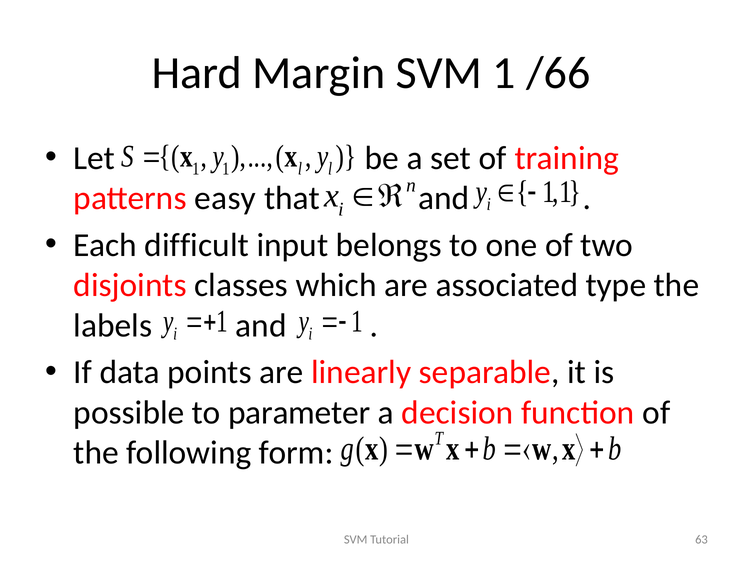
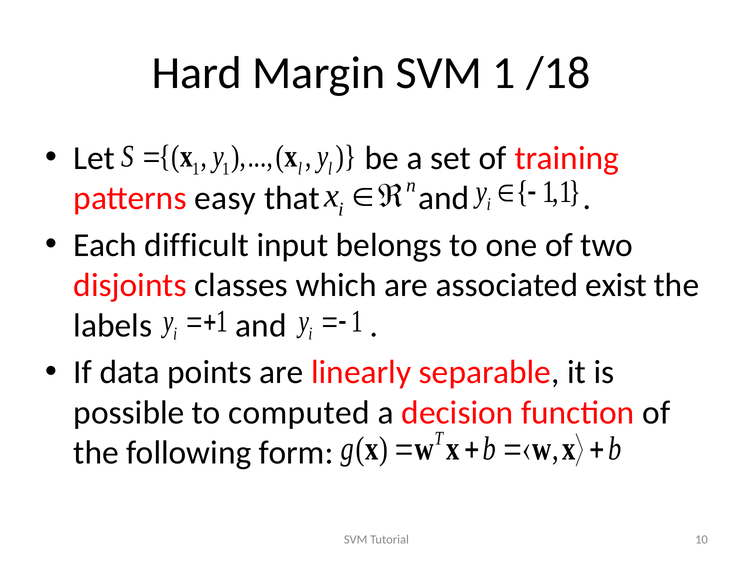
/66: /66 -> /18 (558, 73)
type: type -> exist (616, 285)
parameter: parameter -> computed (299, 412)
63: 63 -> 10 (701, 539)
